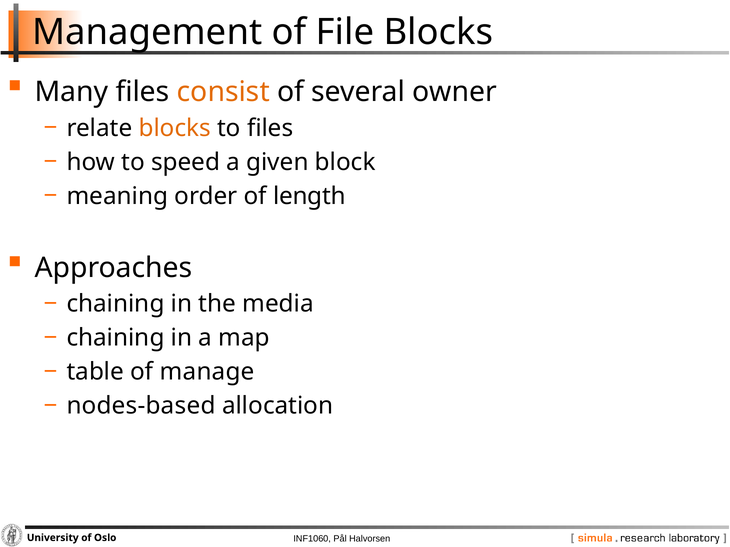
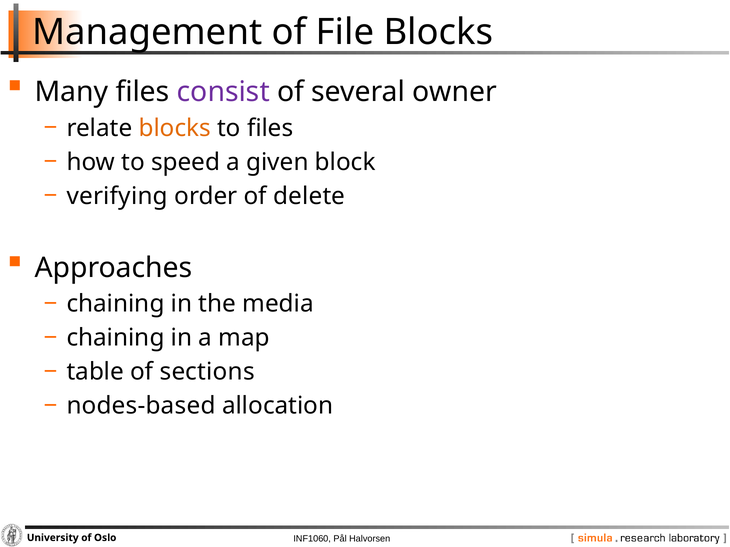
consist colour: orange -> purple (223, 92)
meaning: meaning -> verifying (117, 196)
length: length -> delete (309, 196)
manage: manage -> sections (207, 372)
